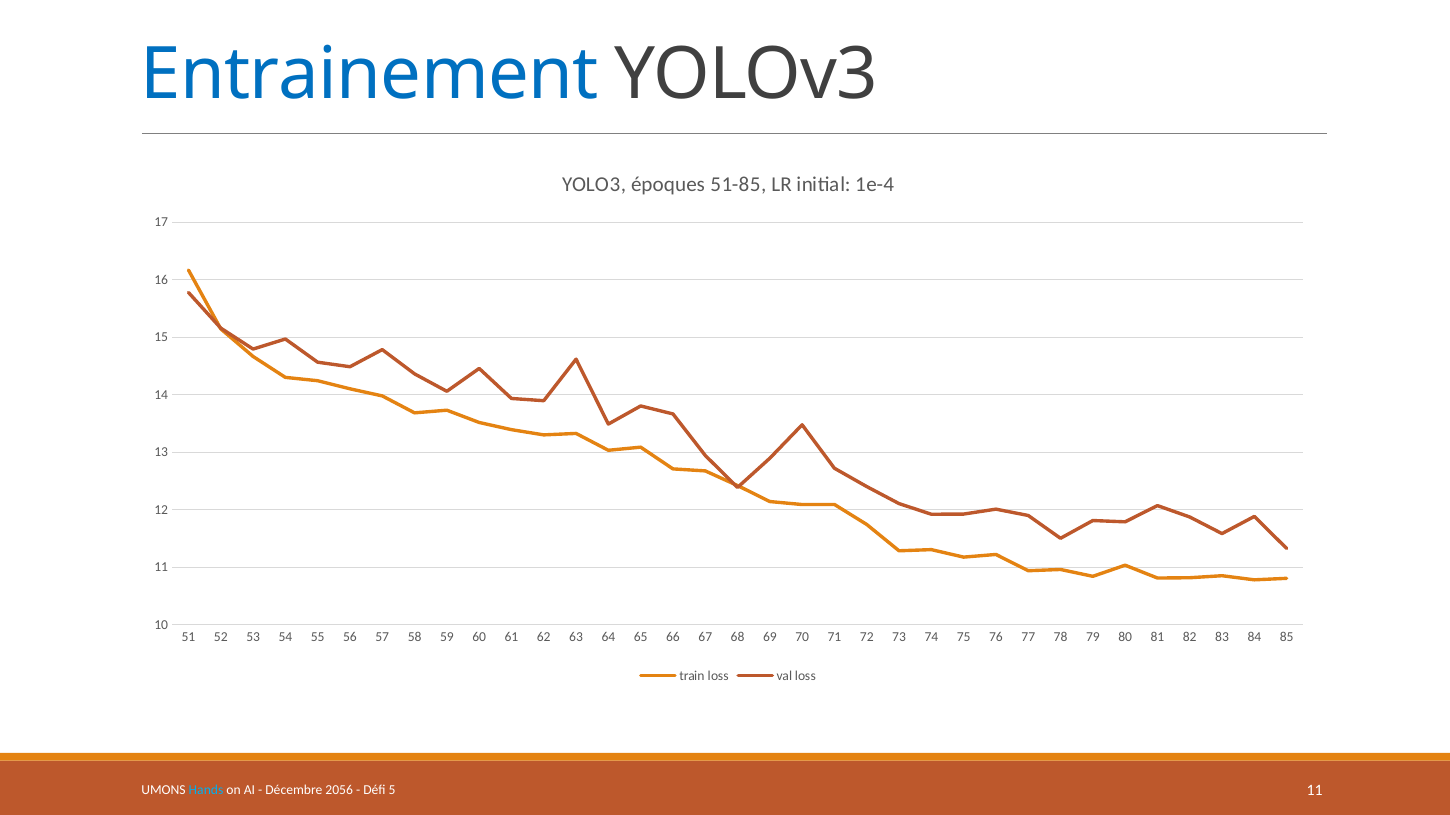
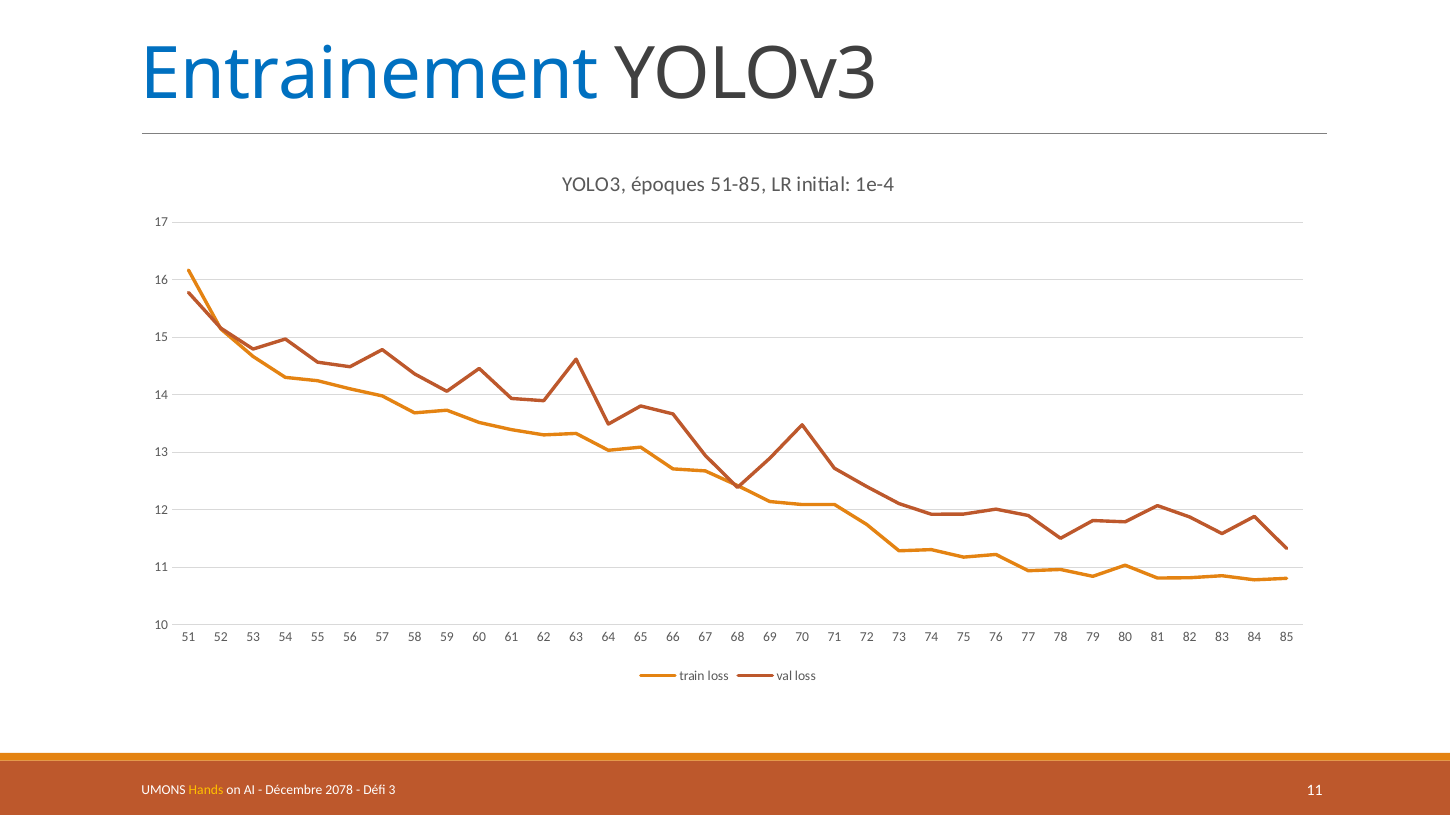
Hands colour: light blue -> yellow (206, 791)
2056: 2056 -> 2078 (339, 791)
5: 5 -> 3 (392, 791)
